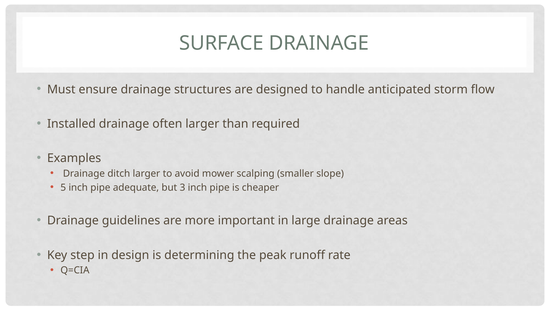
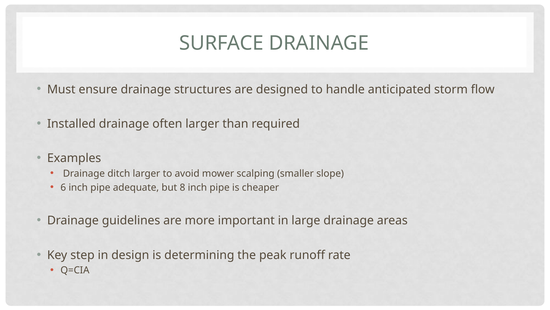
5: 5 -> 6 (63, 187)
3: 3 -> 8 (182, 187)
